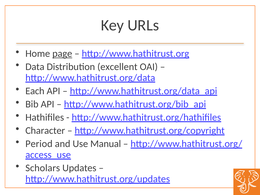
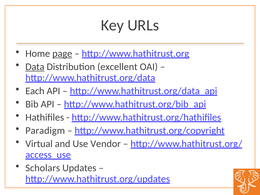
Data underline: none -> present (35, 67)
Character: Character -> Paradigm (45, 130)
Period: Period -> Virtual (39, 144)
Manual: Manual -> Vendor (106, 144)
